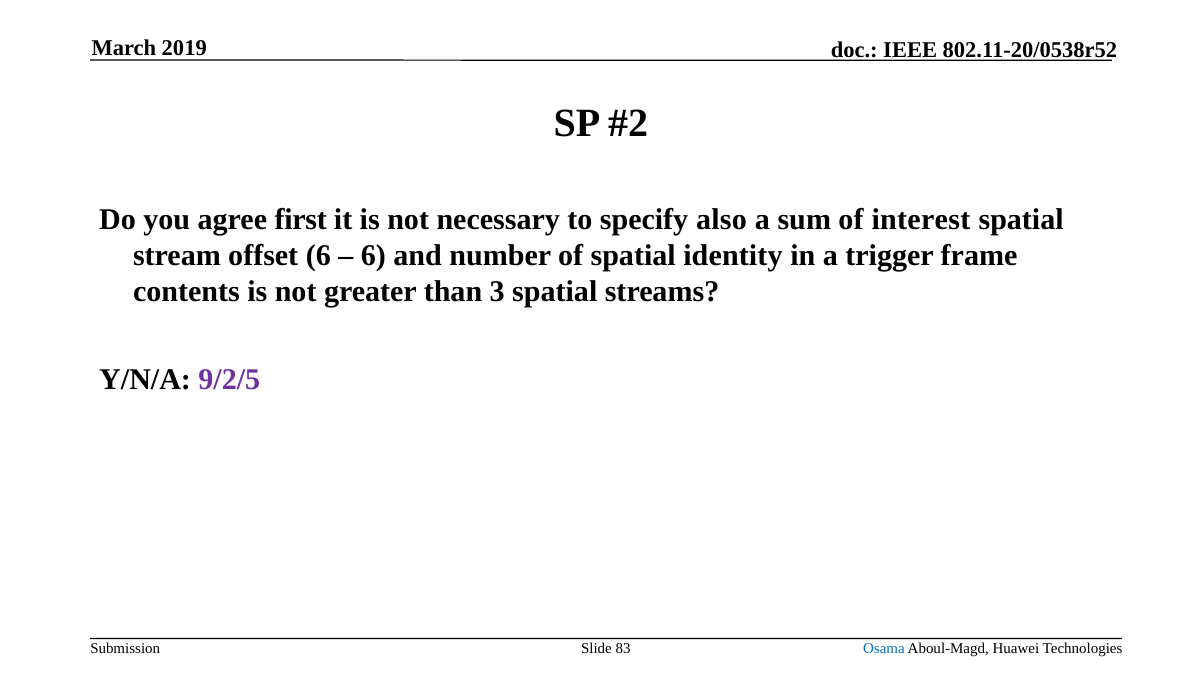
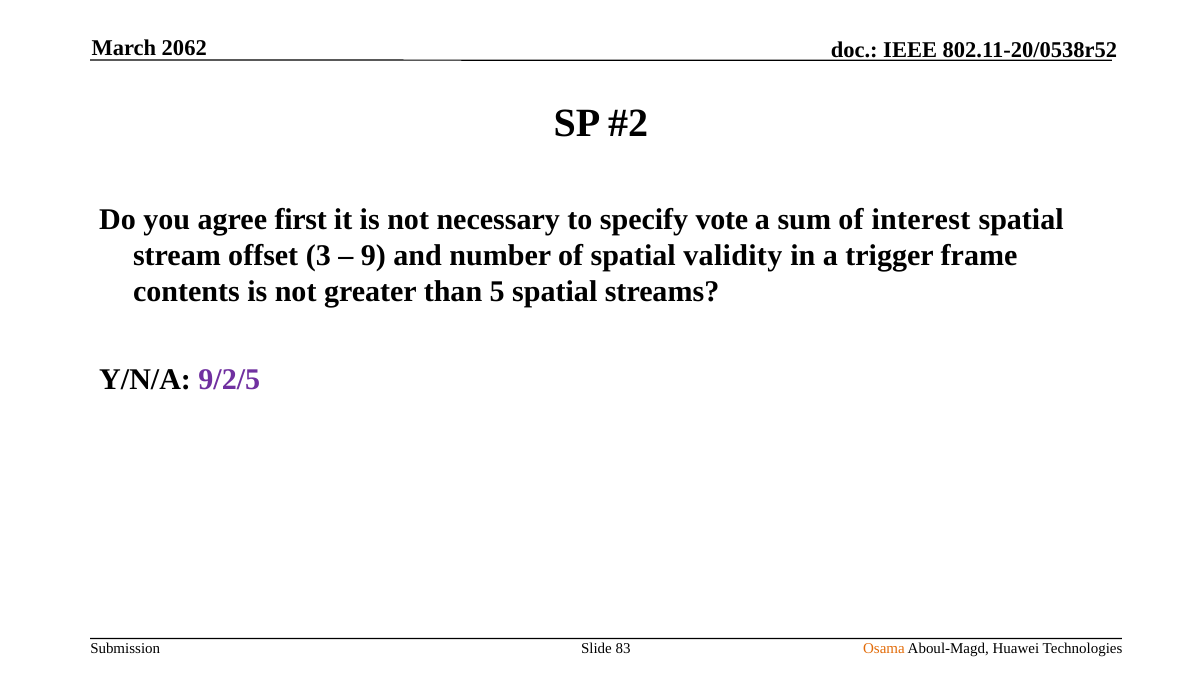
2019: 2019 -> 2062 (184, 48)
also: also -> vote (722, 220)
offset 6: 6 -> 3 (318, 256)
6: 6 -> 9 (373, 256)
identity: identity -> validity (733, 256)
3: 3 -> 5 (497, 292)
Osama colour: blue -> orange (884, 648)
